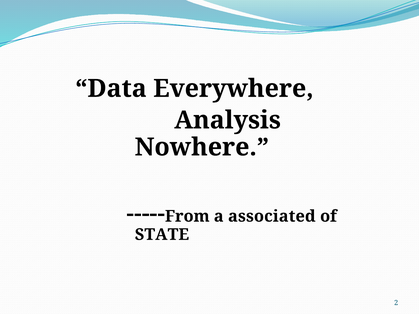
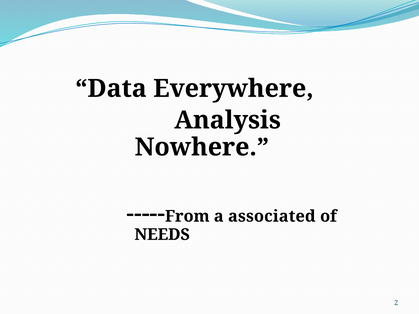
STATE: STATE -> NEEDS (162, 235)
